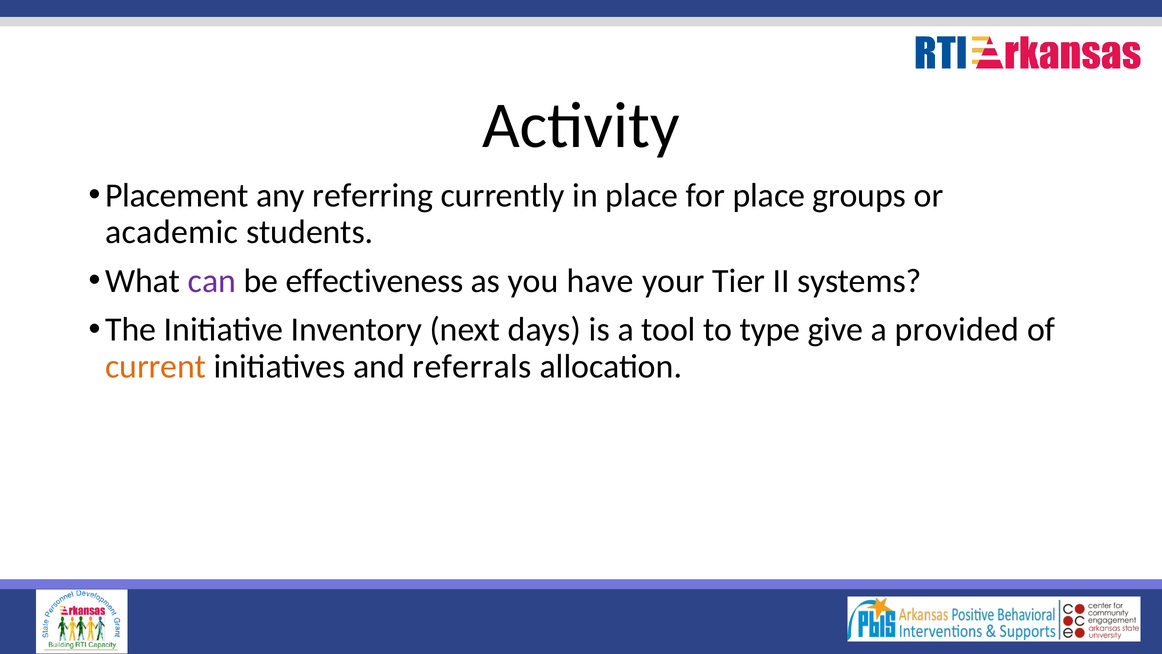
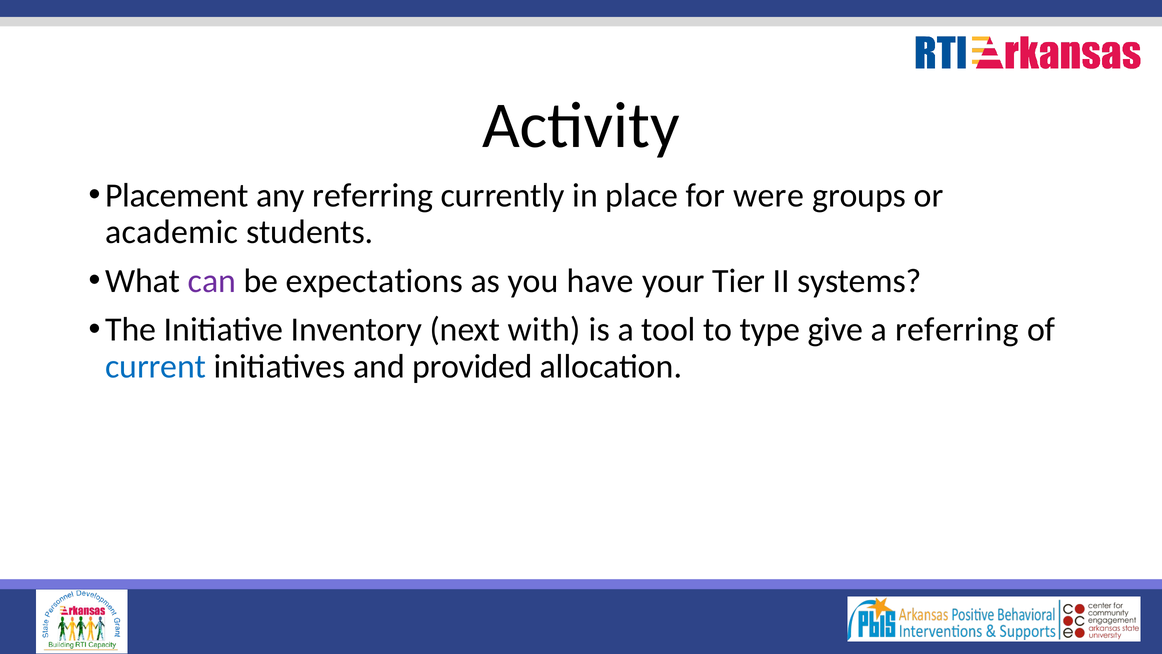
for place: place -> were (769, 195)
effectiveness: effectiveness -> expectations (374, 281)
days: days -> with (544, 330)
a provided: provided -> referring (957, 330)
current colour: orange -> blue (156, 366)
referrals: referrals -> provided (472, 366)
